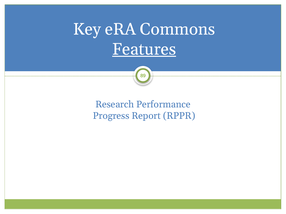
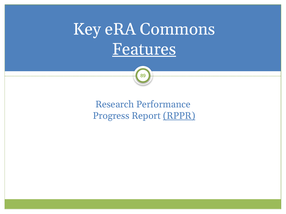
RPPR underline: none -> present (179, 116)
